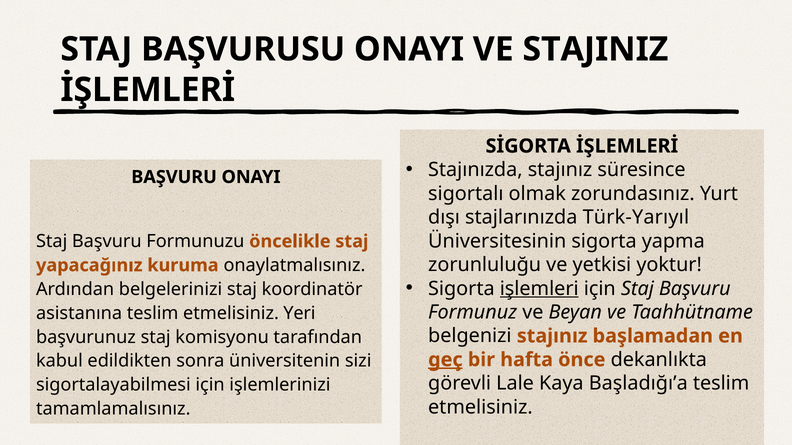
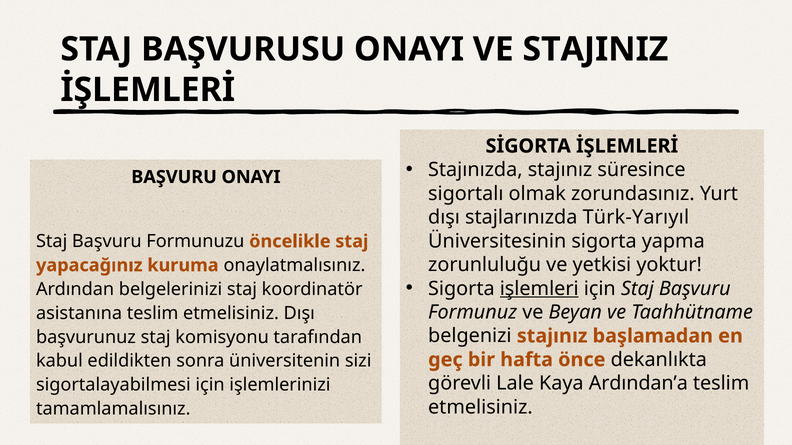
etmelisiniz Yeri: Yeri -> Dışı (299, 313)
geç underline: present -> none (445, 360)
Başladığı’a: Başladığı’a -> Ardından’a (638, 384)
